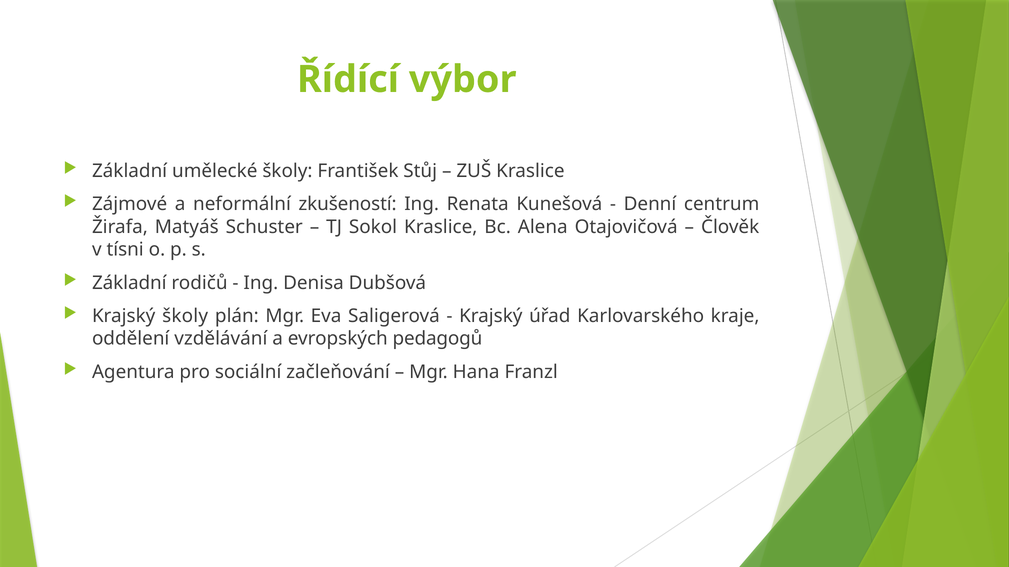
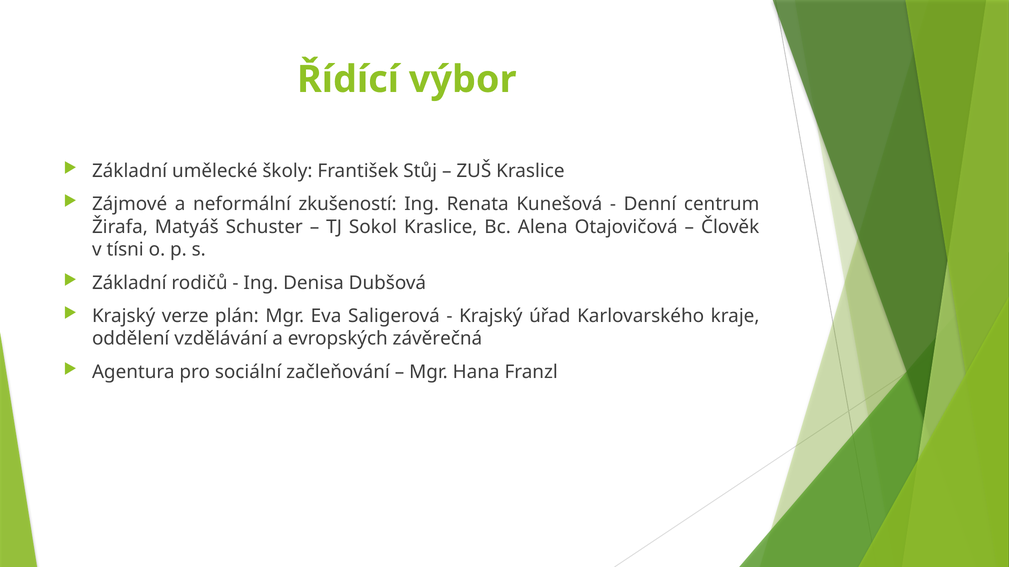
Krajský školy: školy -> verze (185, 316)
pedagogů: pedagogů -> závěrečná (437, 339)
